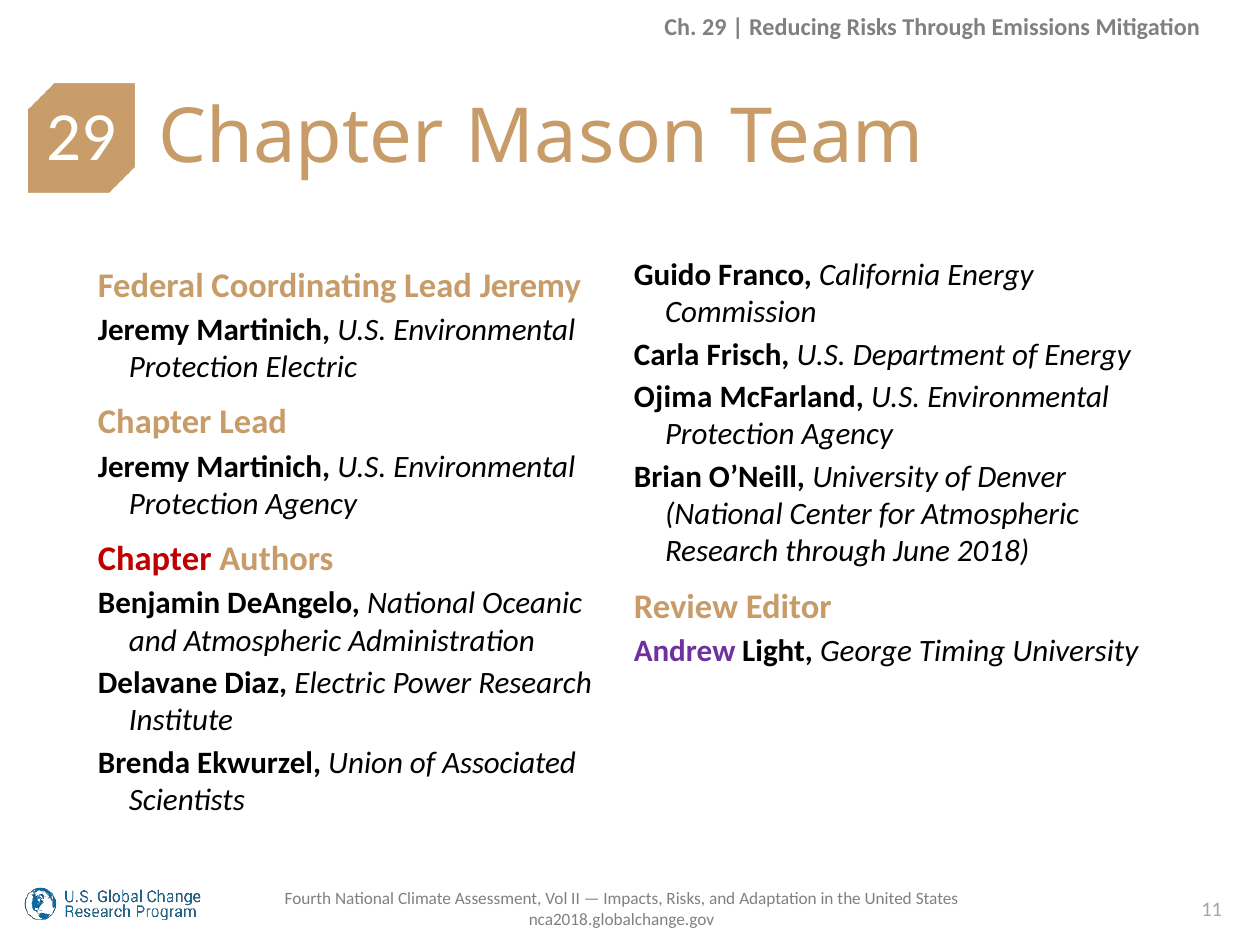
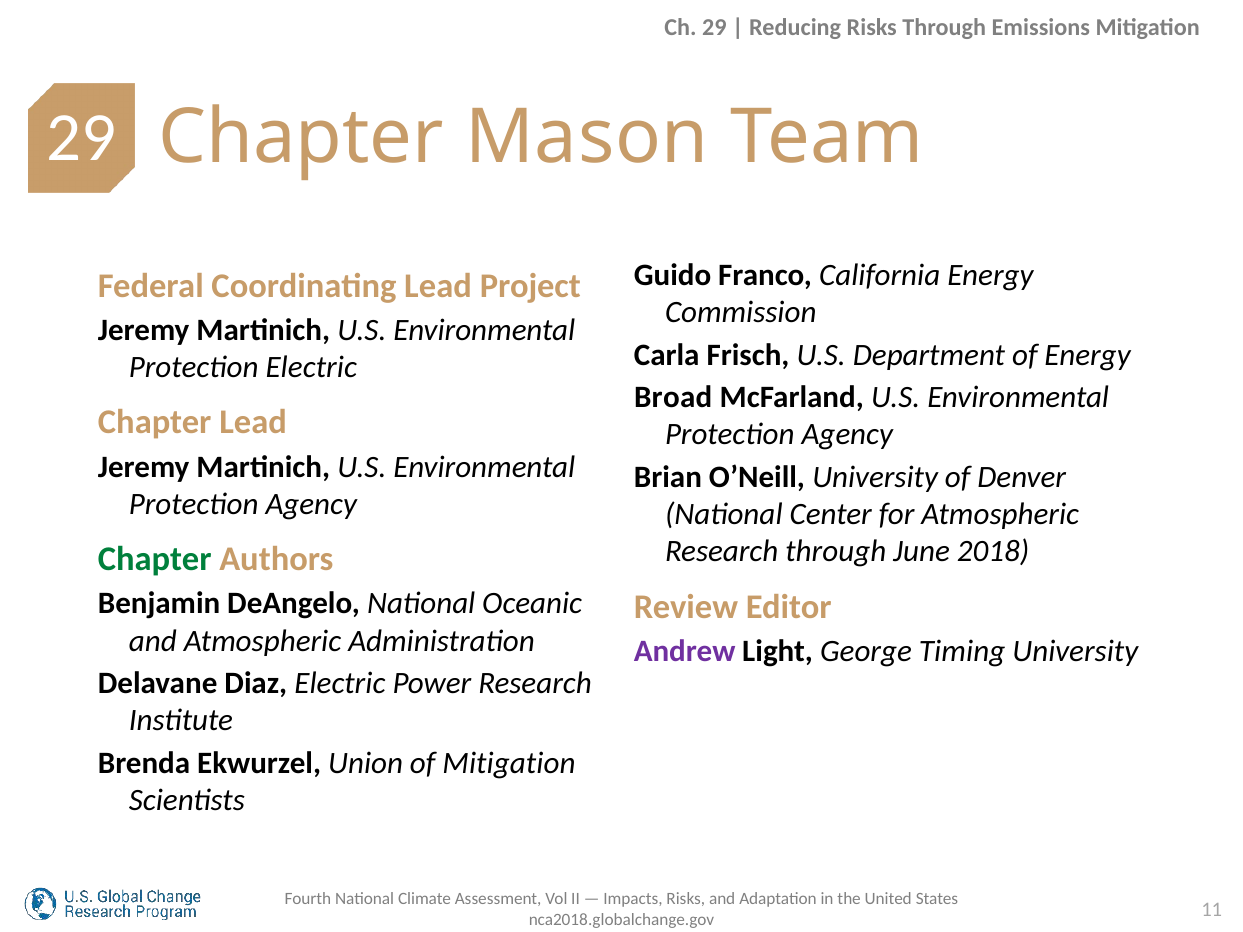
Coordinating Lead Jeremy: Jeremy -> Project (530, 286)
Ojima: Ojima -> Broad (673, 397)
Chapter colour: red -> green (155, 559)
of Associated: Associated -> Mitigation (509, 763)
